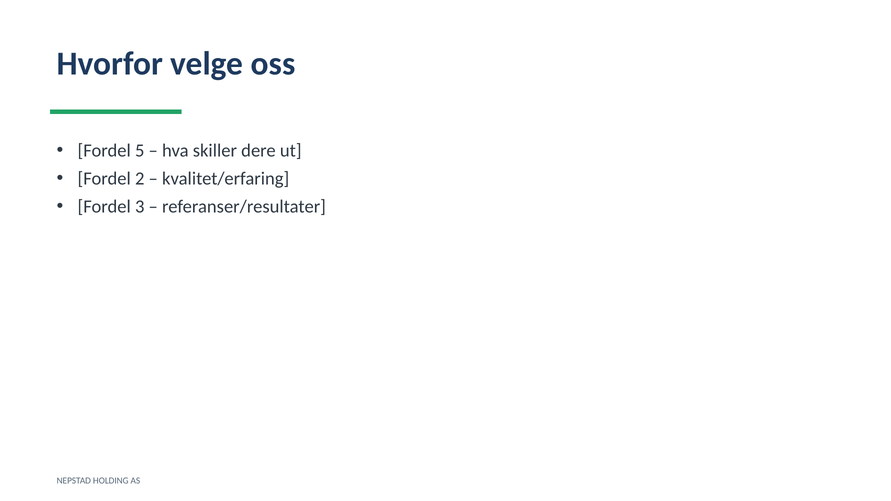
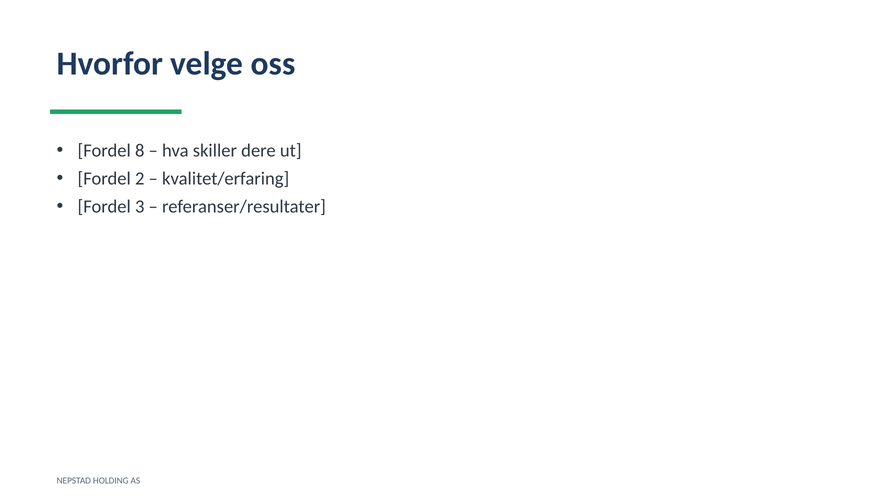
5: 5 -> 8 (140, 151)
